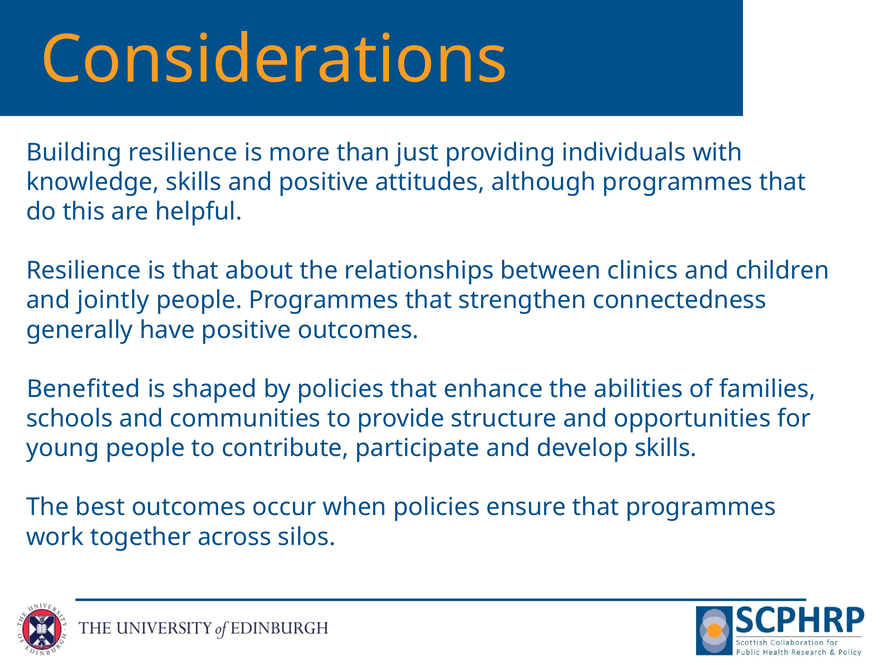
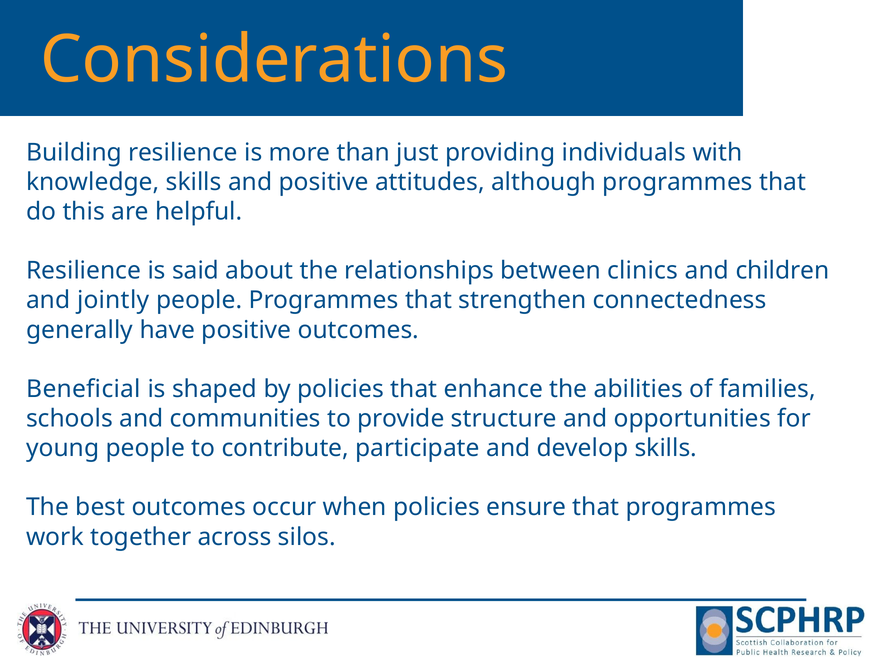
is that: that -> said (195, 271)
Benefited: Benefited -> Beneficial (83, 389)
